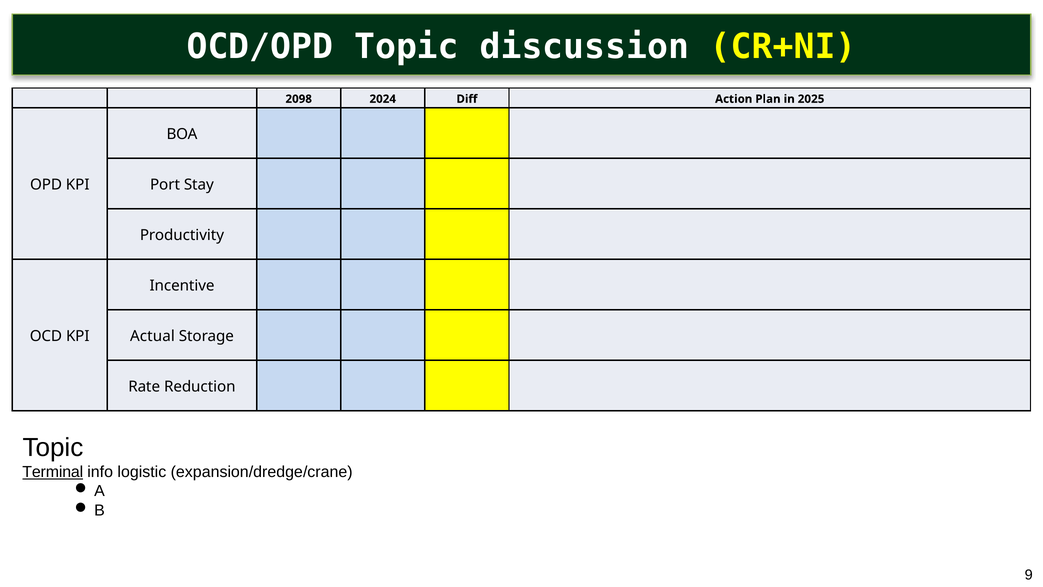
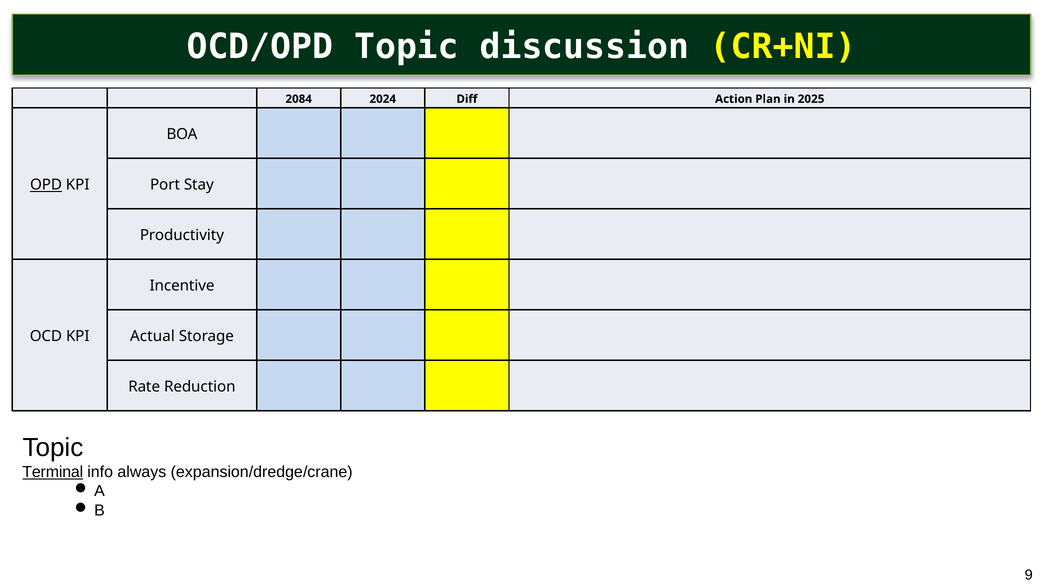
2098: 2098 -> 2084 (299, 99)
OPD underline: none -> present (46, 185)
logistic: logistic -> always (142, 472)
